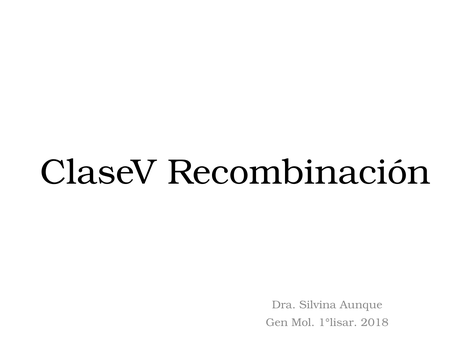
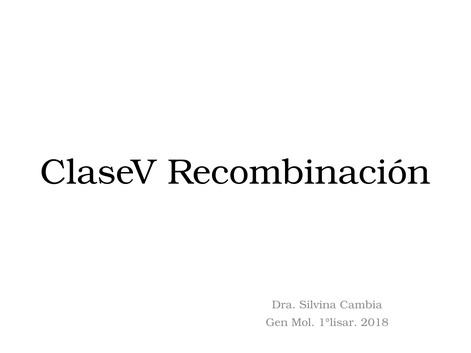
Aunque: Aunque -> Cambia (361, 305)
